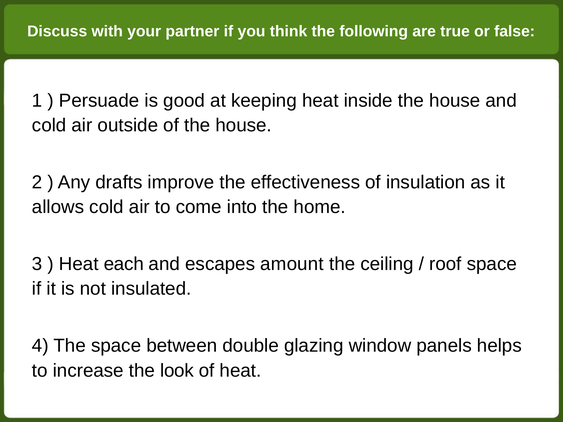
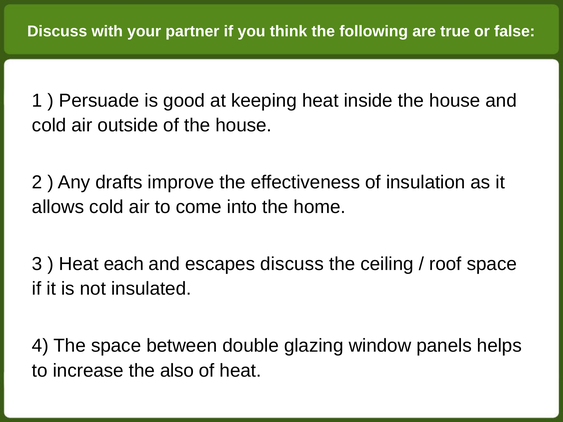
escapes amount: amount -> discuss (292, 264)
look: look -> also (177, 371)
